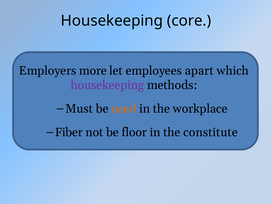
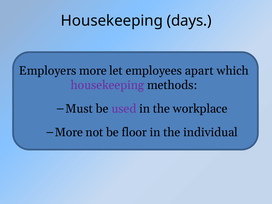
core: core -> days (189, 21)
used colour: orange -> purple (124, 109)
Fiber: Fiber -> More (69, 132)
constitute: constitute -> individual (211, 132)
